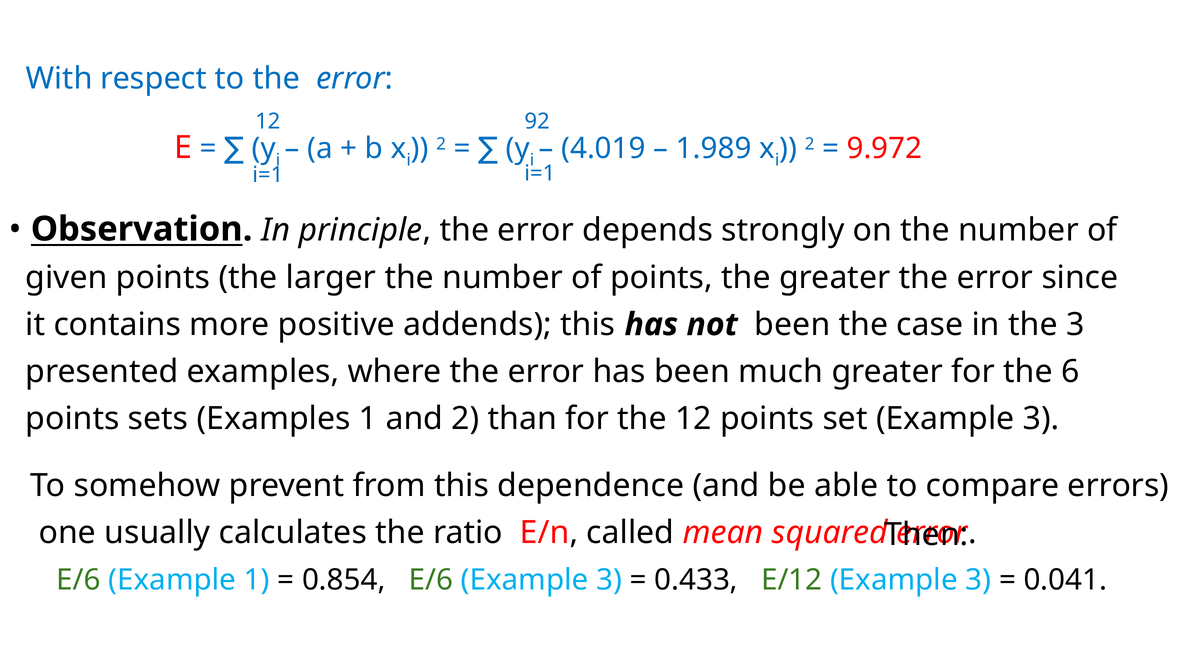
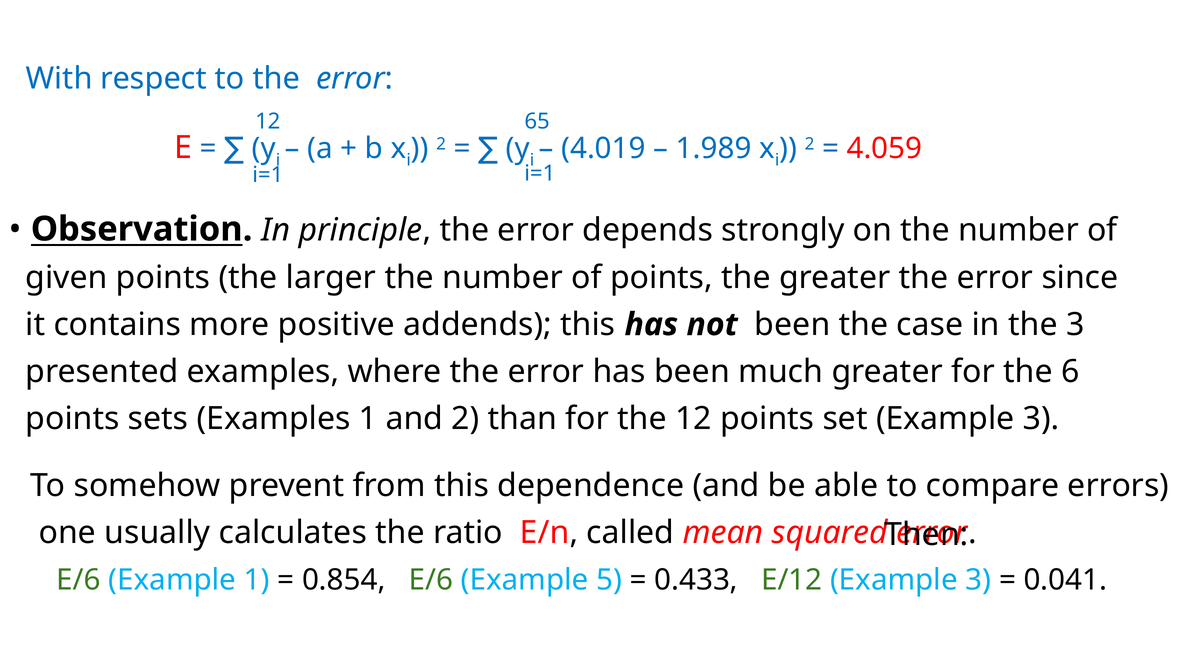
92: 92 -> 65 (537, 122)
9.972: 9.972 -> 4.059 (884, 149)
E/6 Example 3: 3 -> 5 (609, 580)
